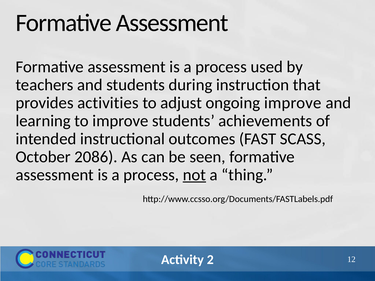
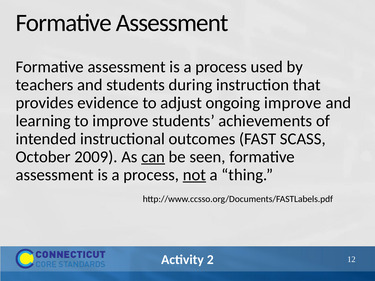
activities: activities -> evidence (108, 103)
2086: 2086 -> 2009 (96, 157)
can underline: none -> present (153, 157)
